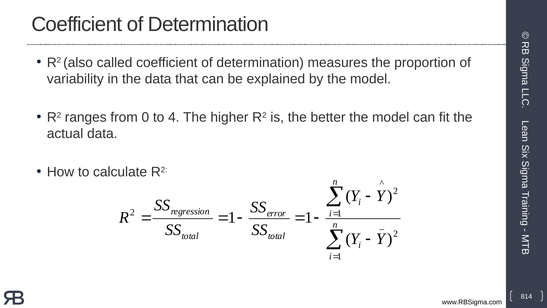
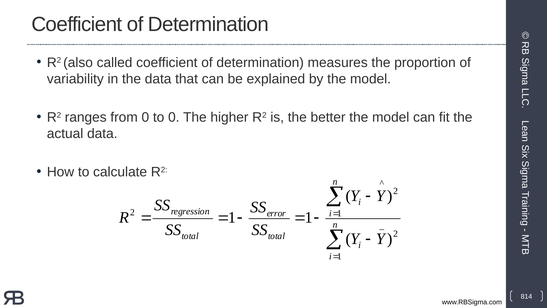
to 4: 4 -> 0 (174, 117)
